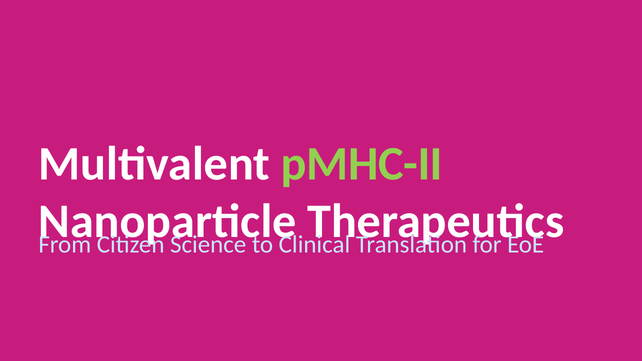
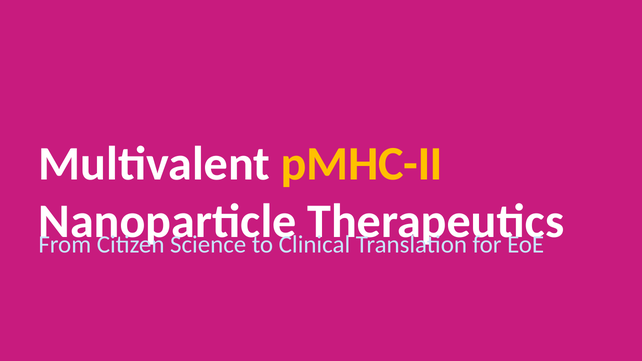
pMHC-II colour: light green -> yellow (362, 164)
